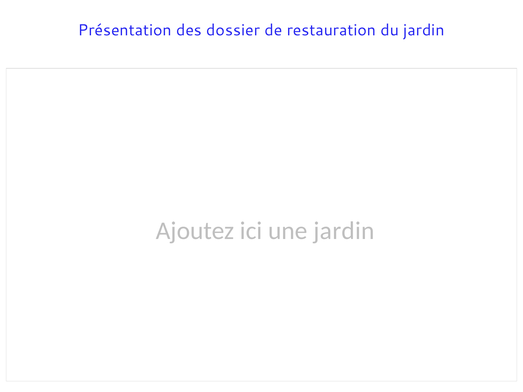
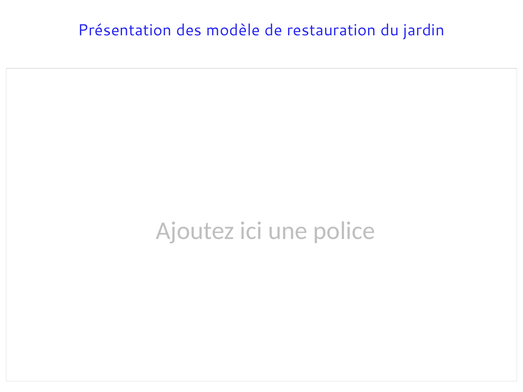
dossier: dossier -> modèle (233, 30)
une jardin: jardin -> police (344, 231)
